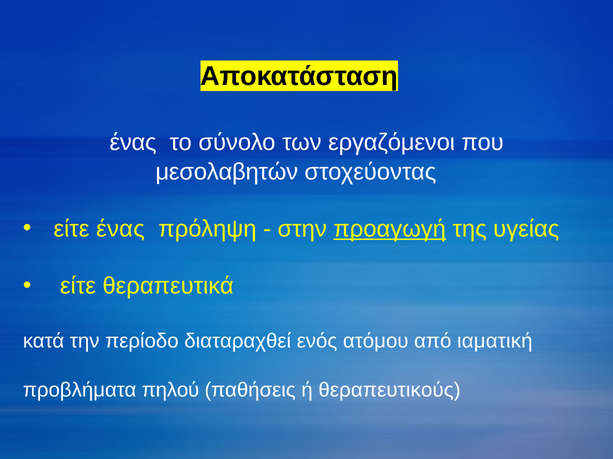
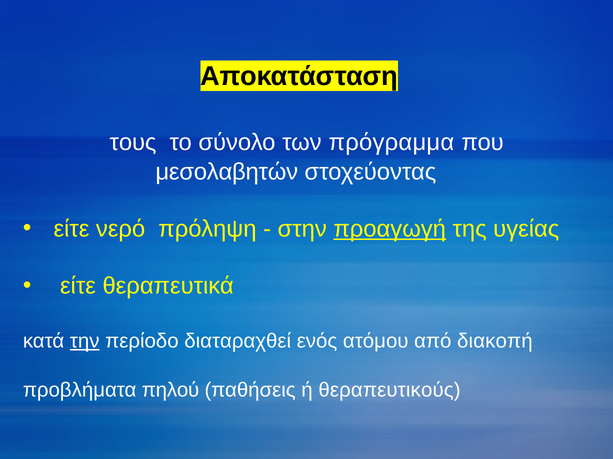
ένας: ένας -> τους (133, 143)
εργαζόμενοι: εργαζόμενοι -> πρόγραμμα (391, 143)
είτε ένας: ένας -> νερό (121, 229)
την underline: none -> present (85, 342)
ιαματική: ιαματική -> διακοπή (495, 342)
